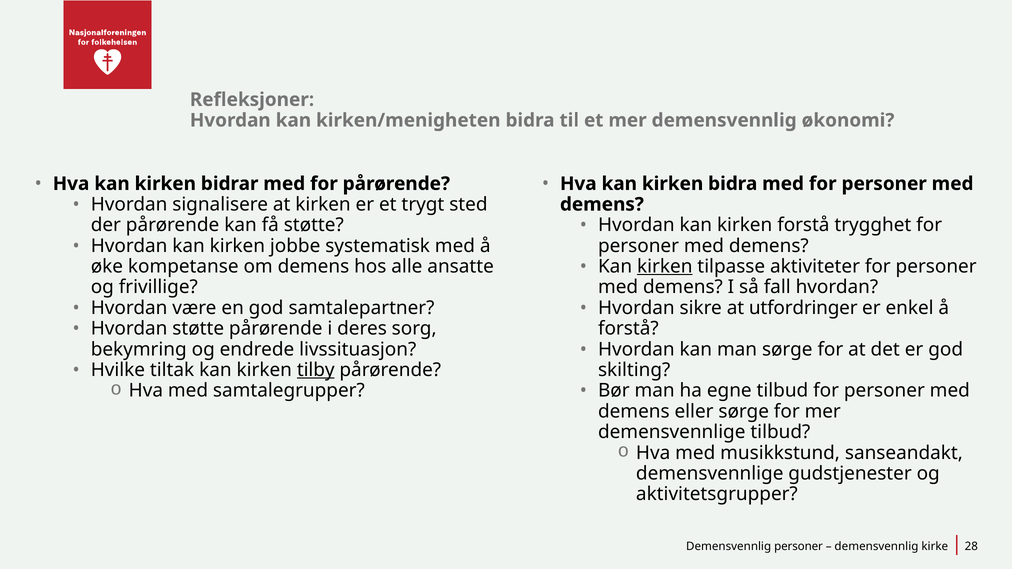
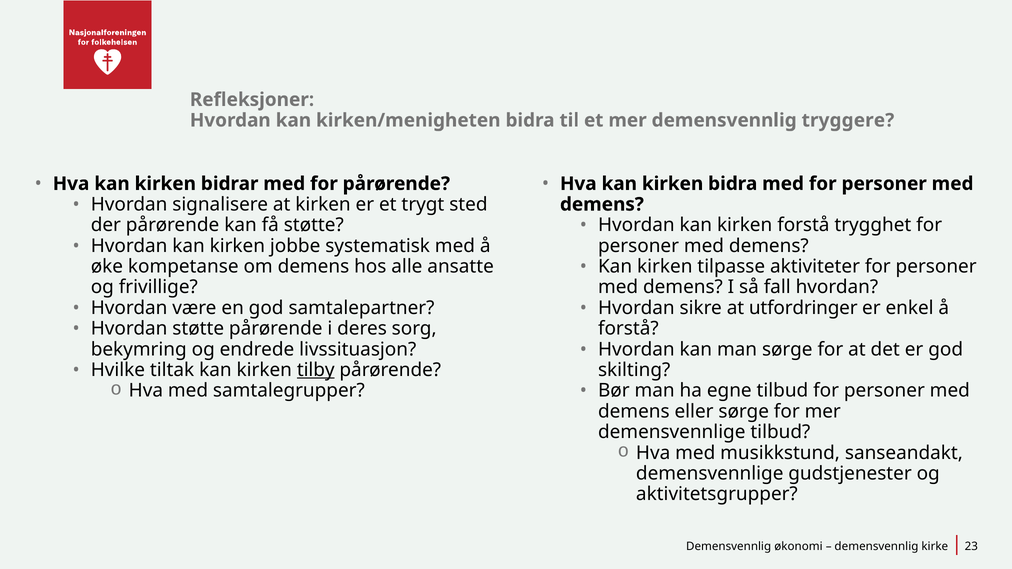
økonomi: økonomi -> tryggere (848, 120)
kirken underline: present -> none (665, 267)
Demensvennlig personer: personer -> økonomi (798, 547)
28: 28 -> 23 (971, 547)
